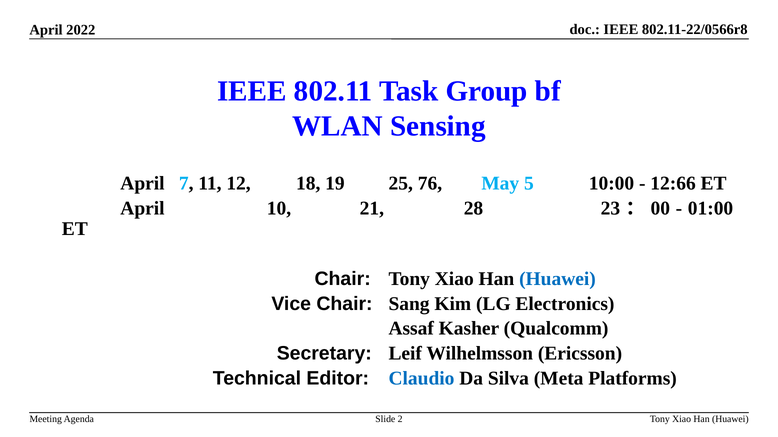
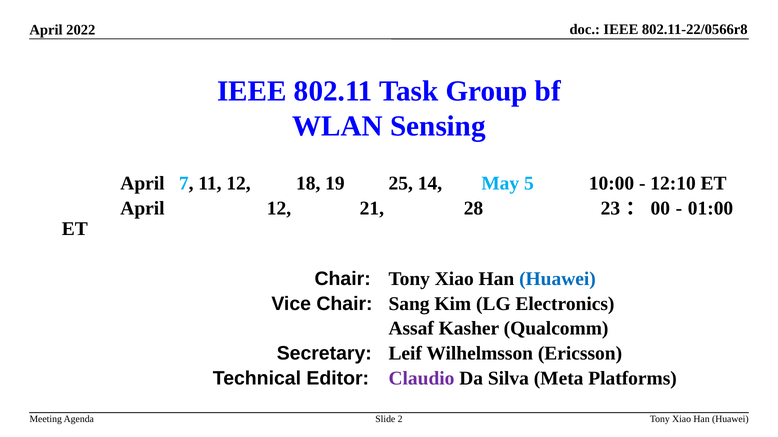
76: 76 -> 14 (430, 184)
12:66: 12:66 -> 12:10 (673, 184)
April 10: 10 -> 12 (279, 208)
Claudio colour: blue -> purple (421, 379)
